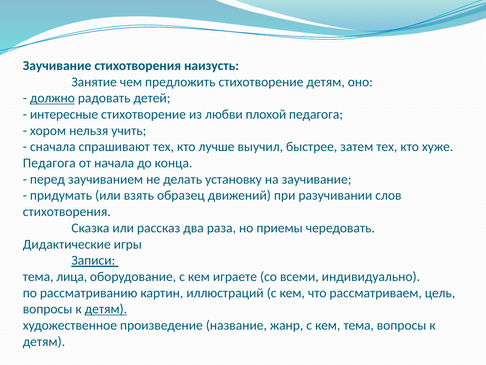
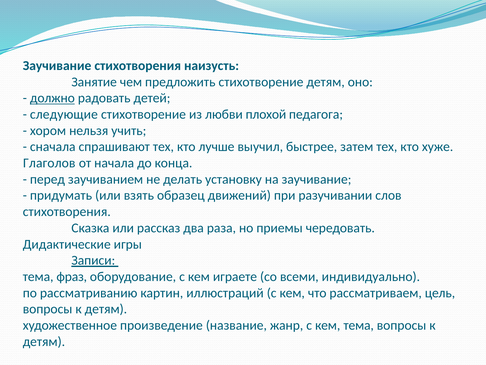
интересные: интересные -> следующие (64, 114)
Педагога: Педагога -> Глаголов (49, 163)
лица: лица -> фраз (72, 276)
детям underline: present -> none (106, 309)
